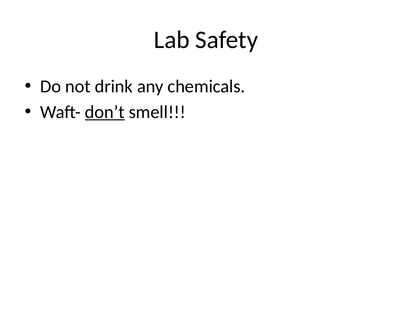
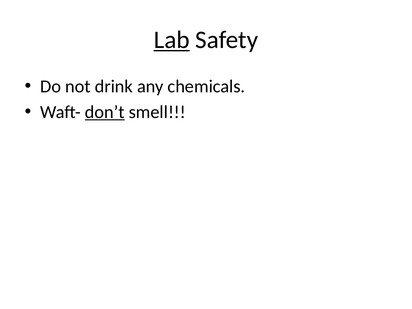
Lab underline: none -> present (172, 40)
